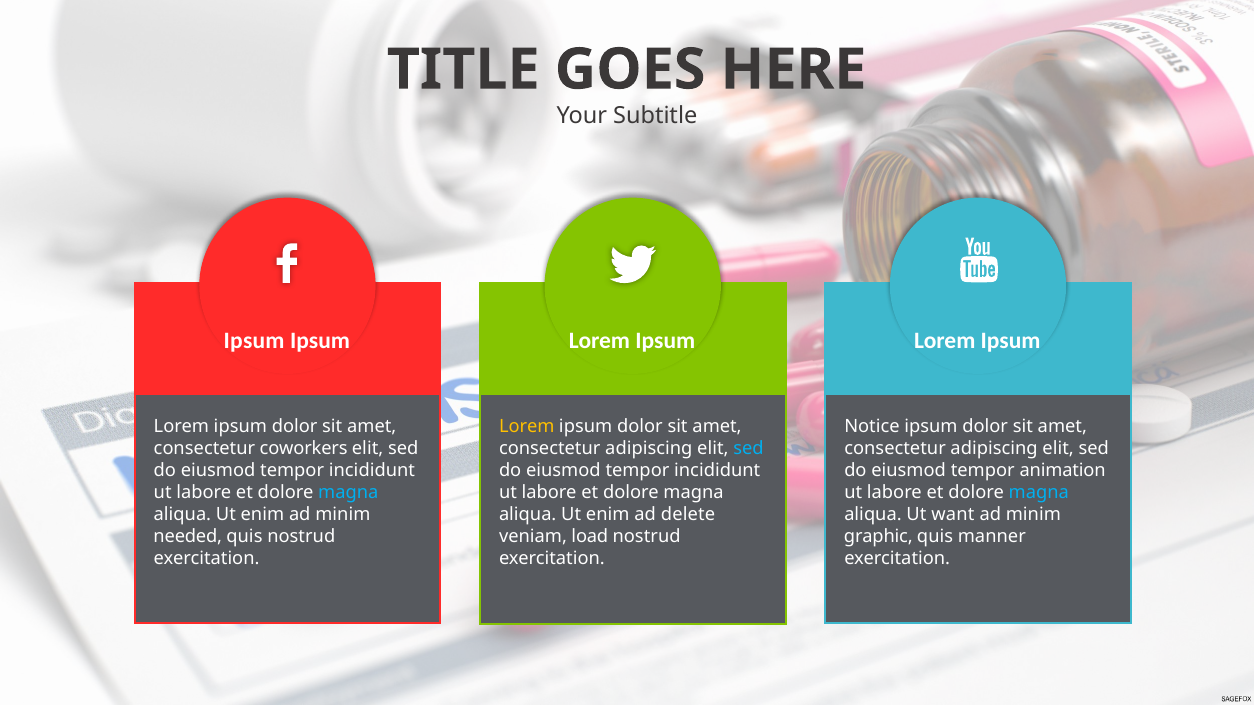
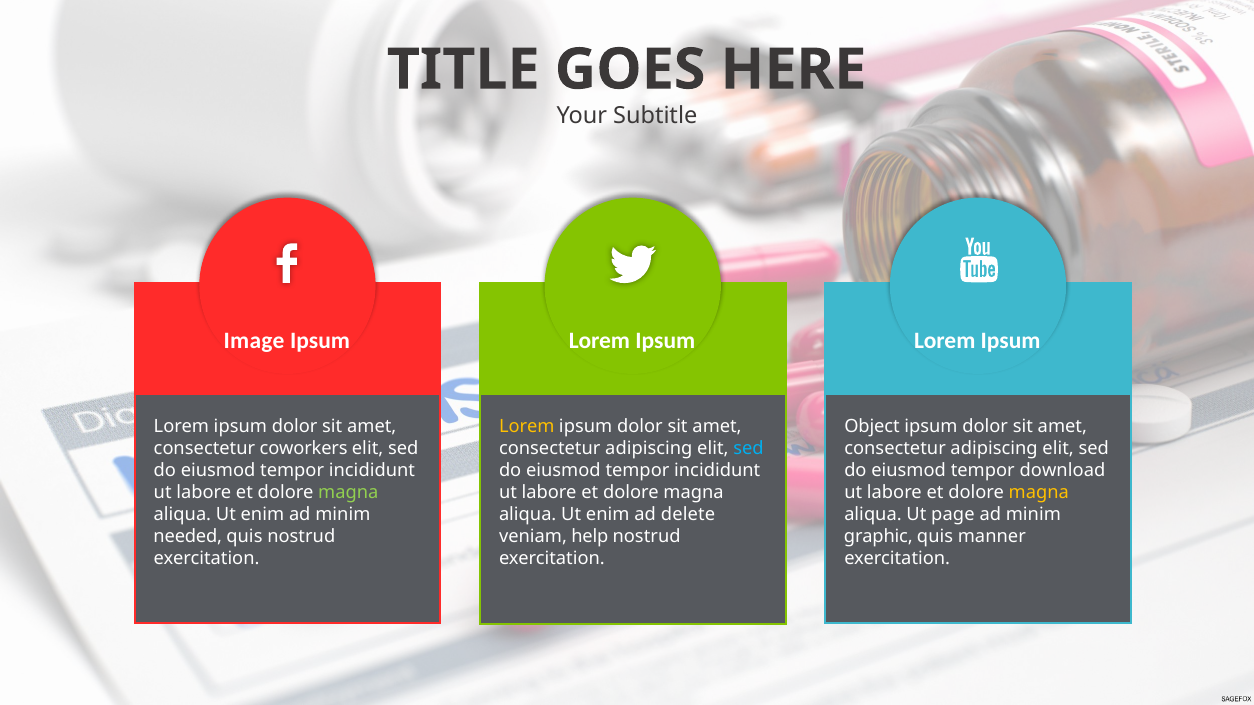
Ipsum: Ipsum -> Image (254, 341)
Notice: Notice -> Object (872, 427)
animation: animation -> download (1062, 471)
magna colour: light blue -> light green (348, 493)
magna colour: light blue -> yellow (1039, 493)
want: want -> page (953, 515)
load: load -> help (590, 536)
